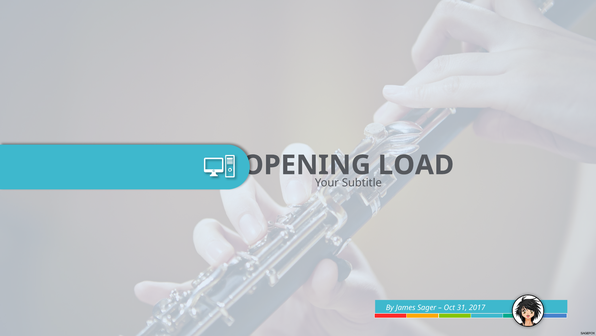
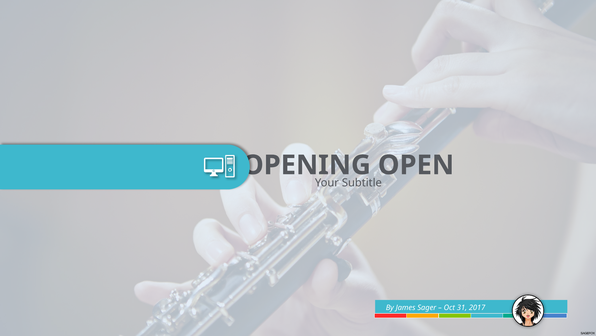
LOAD: LOAD -> OPEN (416, 165)
